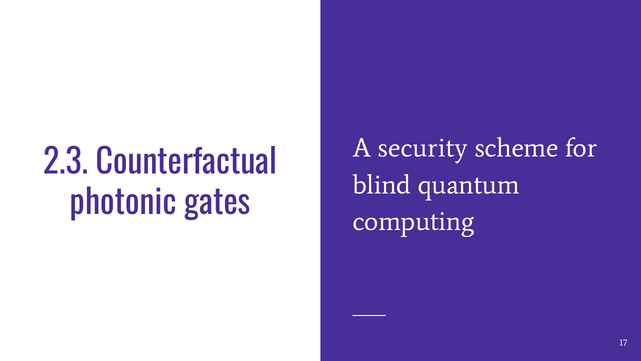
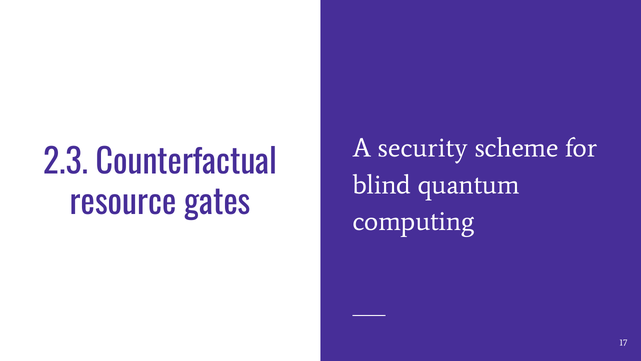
photonic: photonic -> resource (123, 203)
